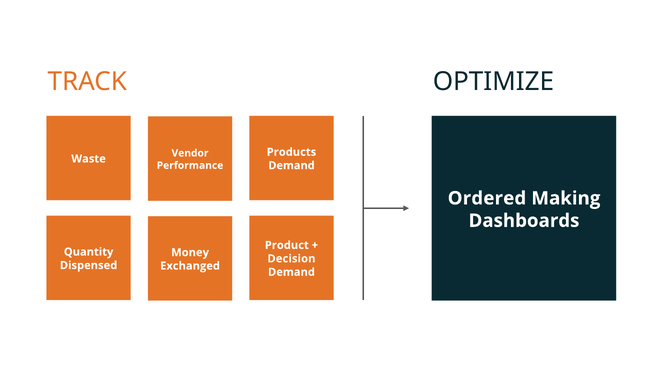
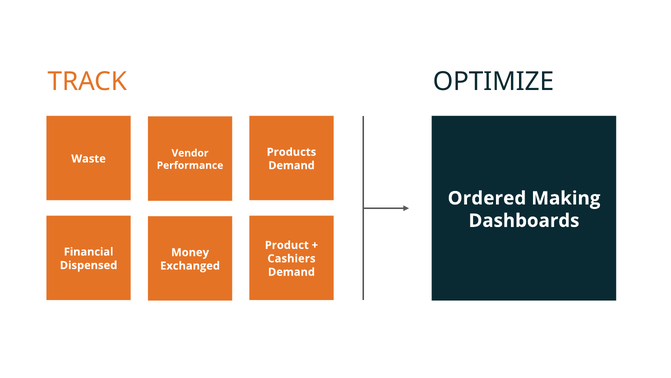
Quantity: Quantity -> Financial (89, 252)
Decision: Decision -> Cashiers (291, 258)
